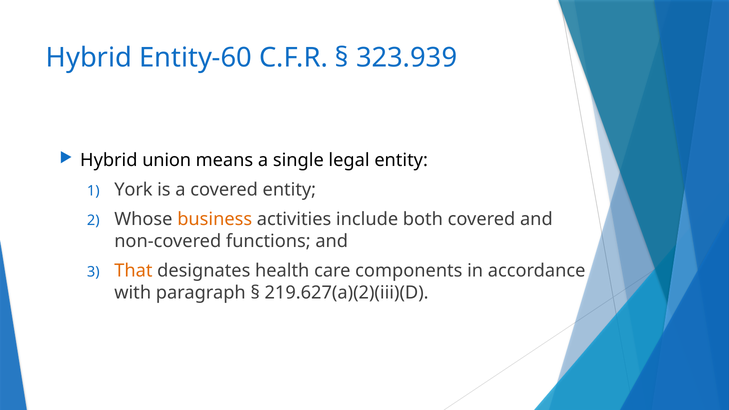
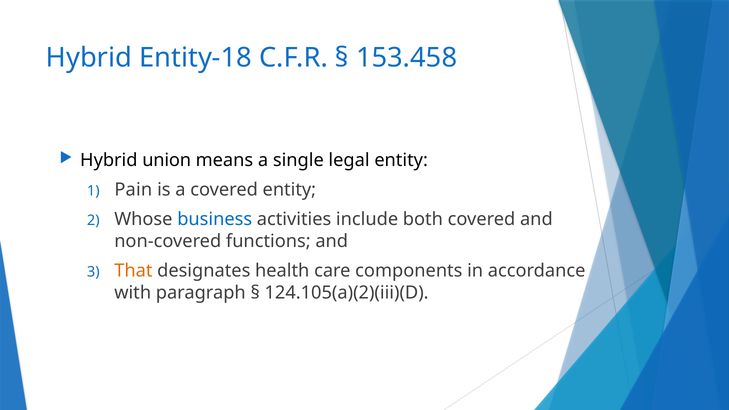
Entity-60: Entity-60 -> Entity-18 (196, 57)
323.939: 323.939 -> 153.458 (407, 57)
York: York -> Pain (133, 190)
business colour: orange -> blue (215, 219)
219.627(a)(2)(iii)(D: 219.627(a)(2)(iii)(D -> 124.105(a)(2)(iii)(D (347, 293)
